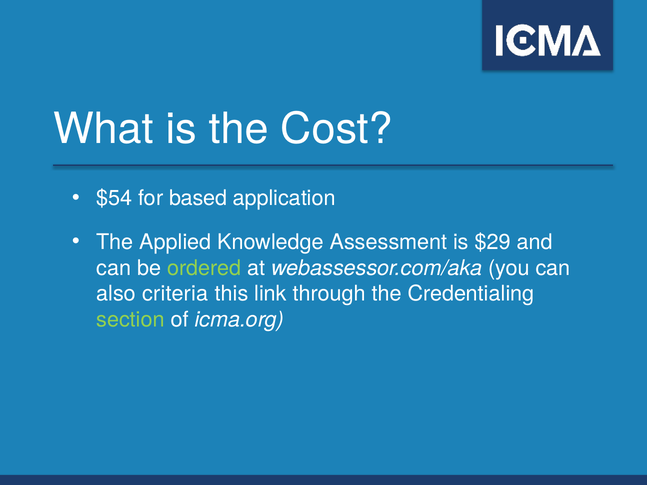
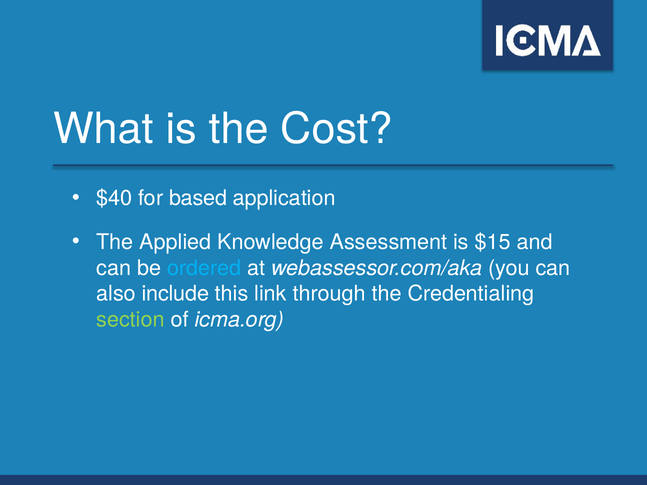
$54: $54 -> $40 (114, 198)
$29: $29 -> $15 (493, 242)
ordered colour: light green -> light blue (204, 268)
criteria: criteria -> include (175, 294)
